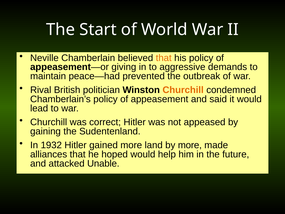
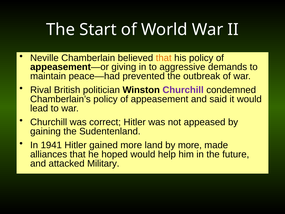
Churchill colour: orange -> purple (183, 90)
1932: 1932 -> 1941 (51, 145)
Unable: Unable -> Military (103, 163)
